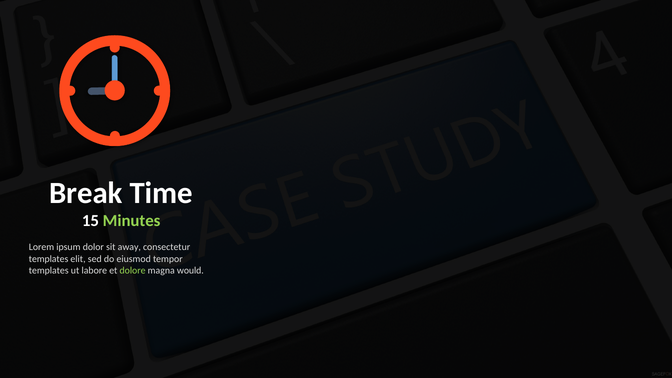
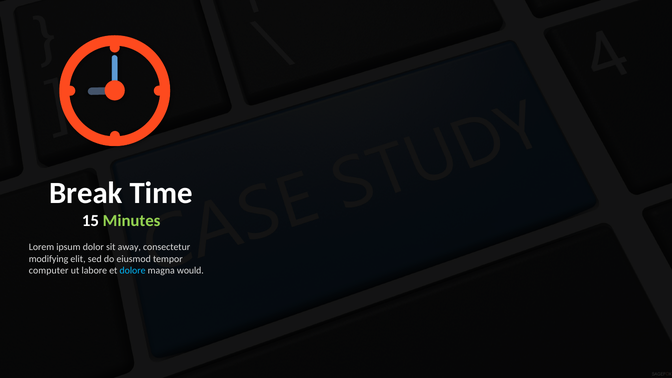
templates: templates -> modifying (49, 259)
templates: templates -> computer (49, 271)
dolore colour: light green -> light blue (133, 271)
